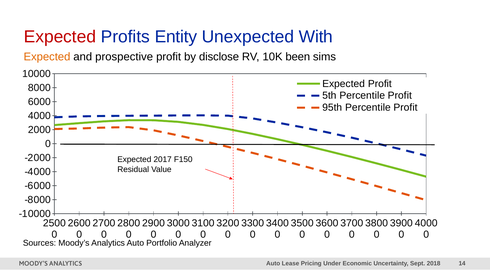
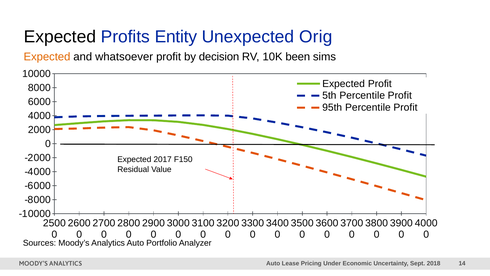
Expected colour: red -> black (60, 37)
With: With -> Orig (316, 37)
prospective: prospective -> whatsoever (124, 57)
disclose: disclose -> decision (219, 57)
